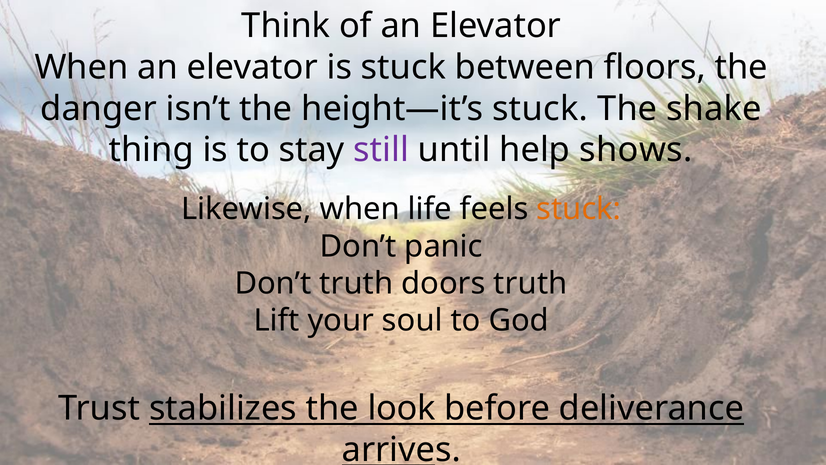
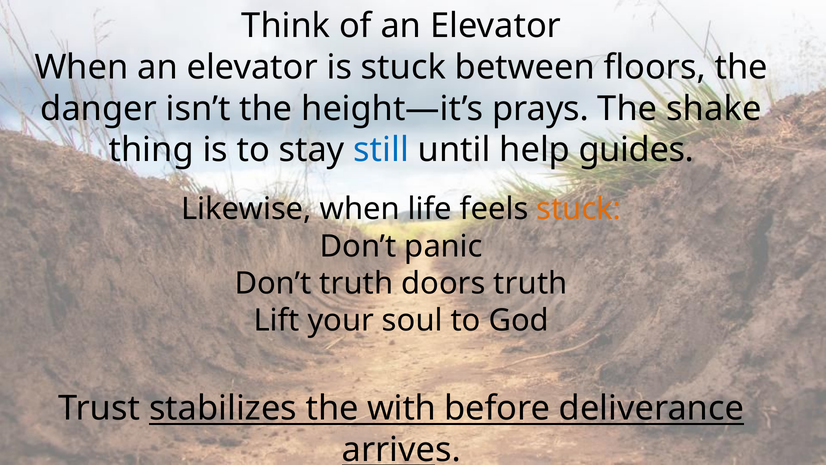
height—it’s stuck: stuck -> prays (540, 109)
still colour: purple -> blue (381, 150)
shows: shows -> guides (636, 150)
look: look -> with (402, 408)
